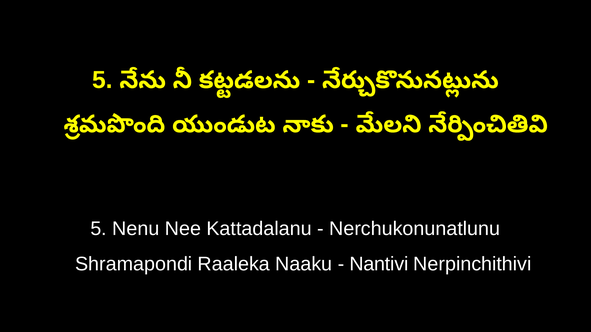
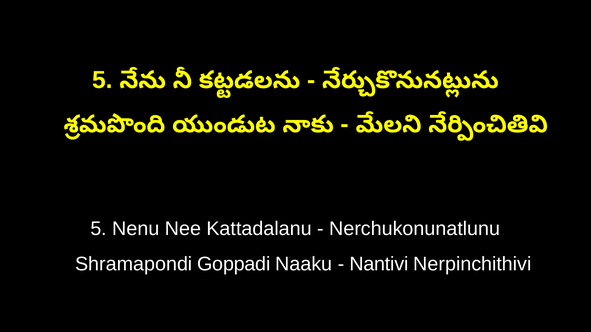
Raaleka: Raaleka -> Goppadi (234, 264)
